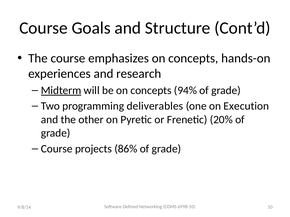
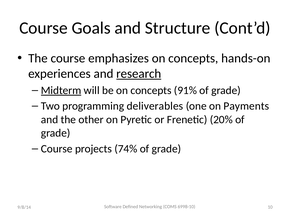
research underline: none -> present (139, 74)
94%: 94% -> 91% (185, 91)
Execution: Execution -> Payments (246, 106)
86%: 86% -> 74% (126, 149)
